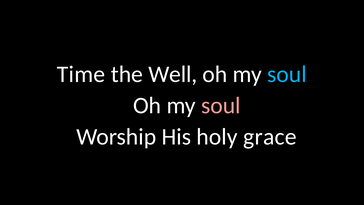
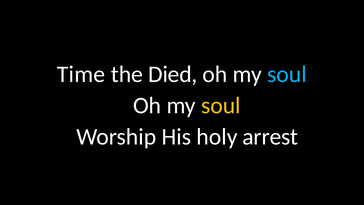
Well: Well -> Died (173, 74)
soul colour: pink -> yellow (221, 105)
grace: grace -> arrest (270, 137)
